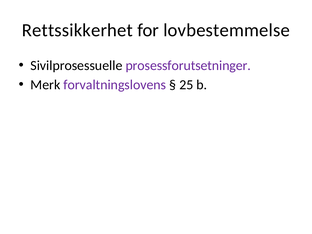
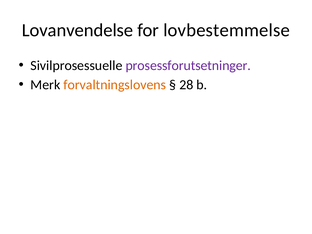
Rettssikkerhet: Rettssikkerhet -> Lovanvendelse (77, 30)
forvaltningslovens colour: purple -> orange (115, 85)
25: 25 -> 28 (186, 85)
